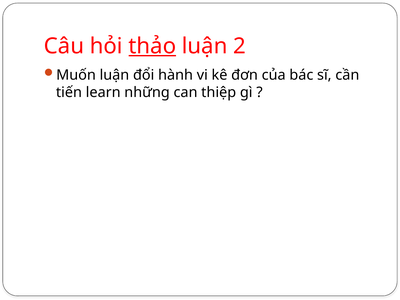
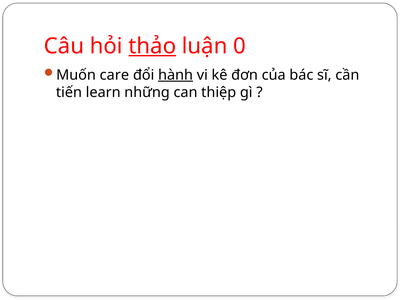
2: 2 -> 0 (240, 46)
Muốn luận: luận -> care (114, 75)
hành underline: none -> present (176, 75)
